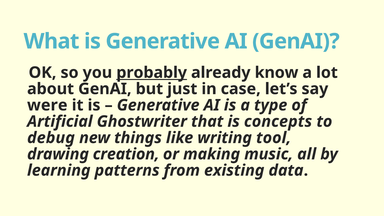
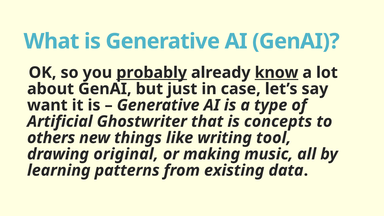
know underline: none -> present (277, 73)
were: were -> want (47, 105)
debug: debug -> others (51, 138)
creation: creation -> original (126, 154)
